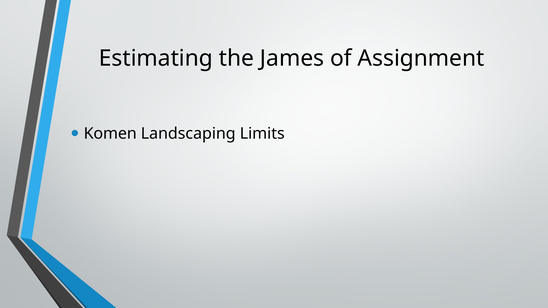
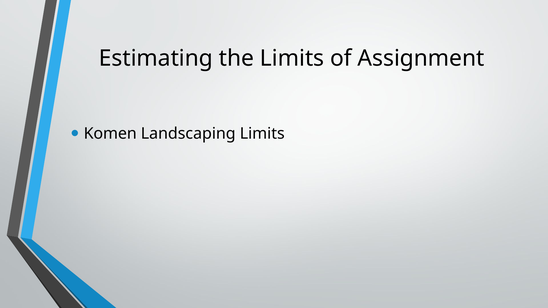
the James: James -> Limits (292, 58)
